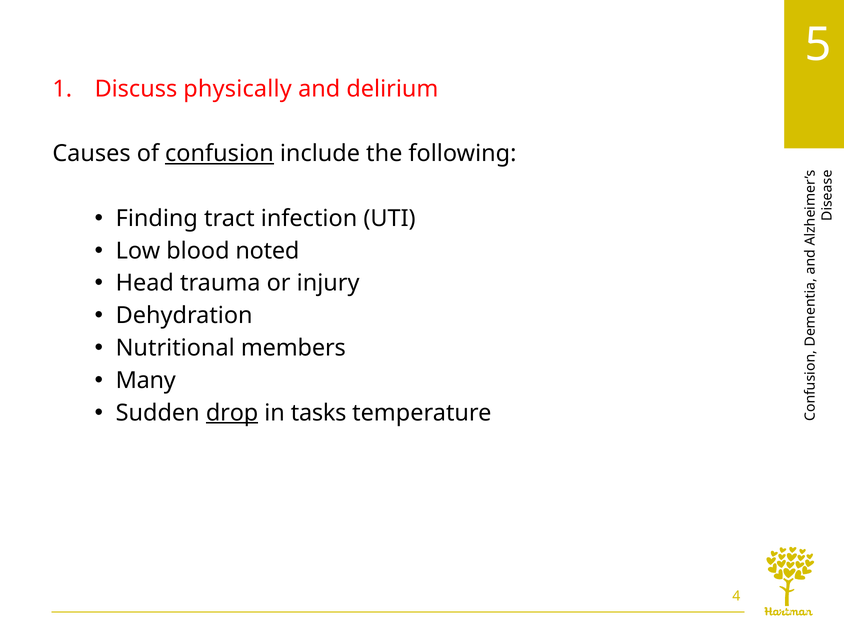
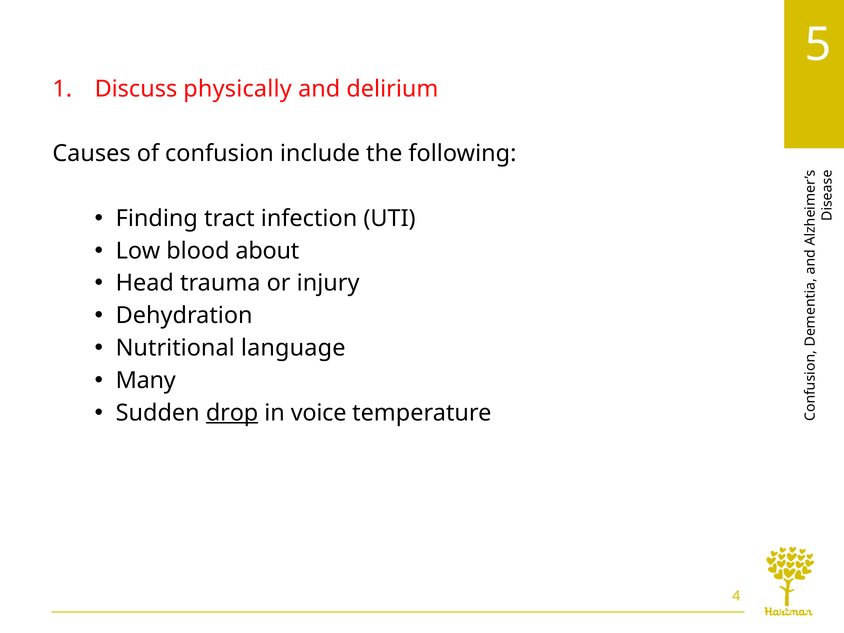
confusion underline: present -> none (219, 154)
noted: noted -> about (267, 251)
members: members -> language (293, 348)
tasks: tasks -> voice (319, 413)
